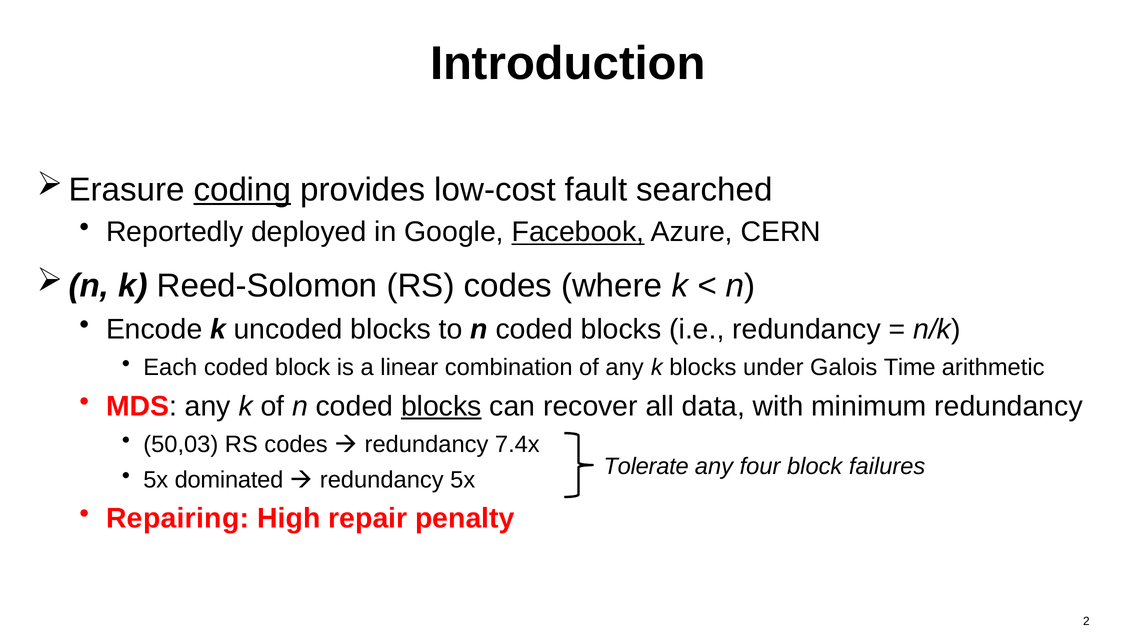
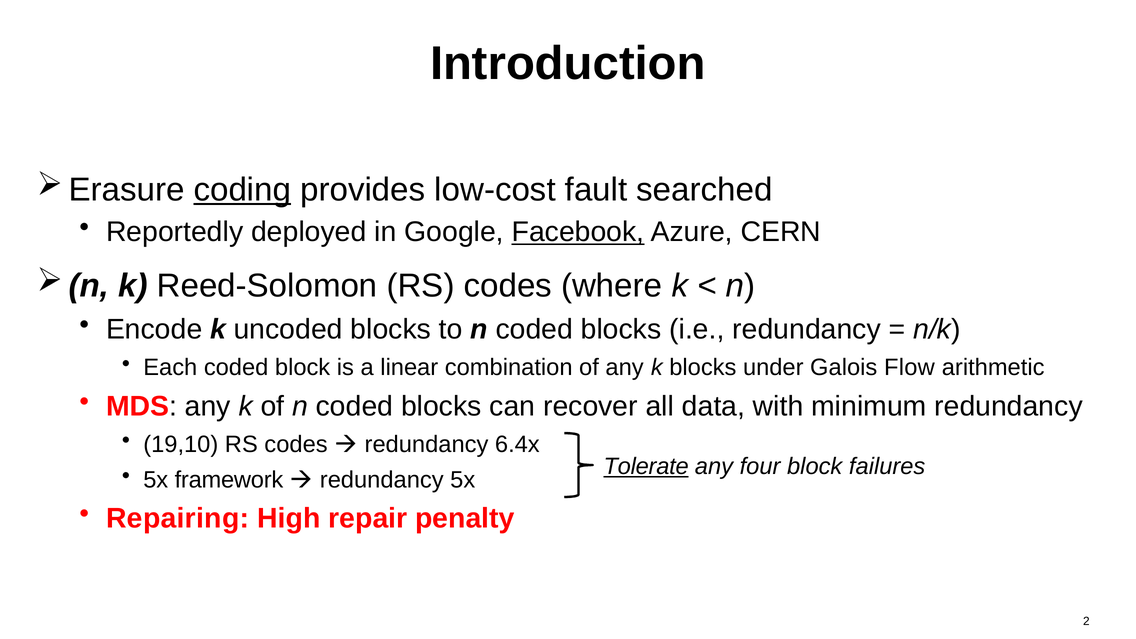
Time: Time -> Flow (909, 368)
blocks underline: present -> none (441, 406)
50,03: 50,03 -> 19,10 (181, 444)
7.4x: 7.4x -> 6.4x (517, 444)
Tolerate underline: none -> present (646, 467)
dominated: dominated -> framework (229, 480)
